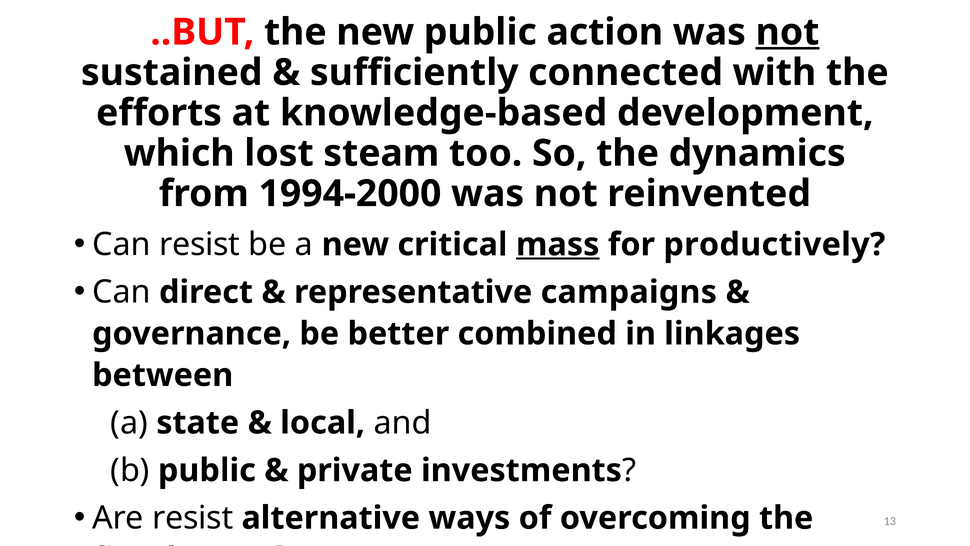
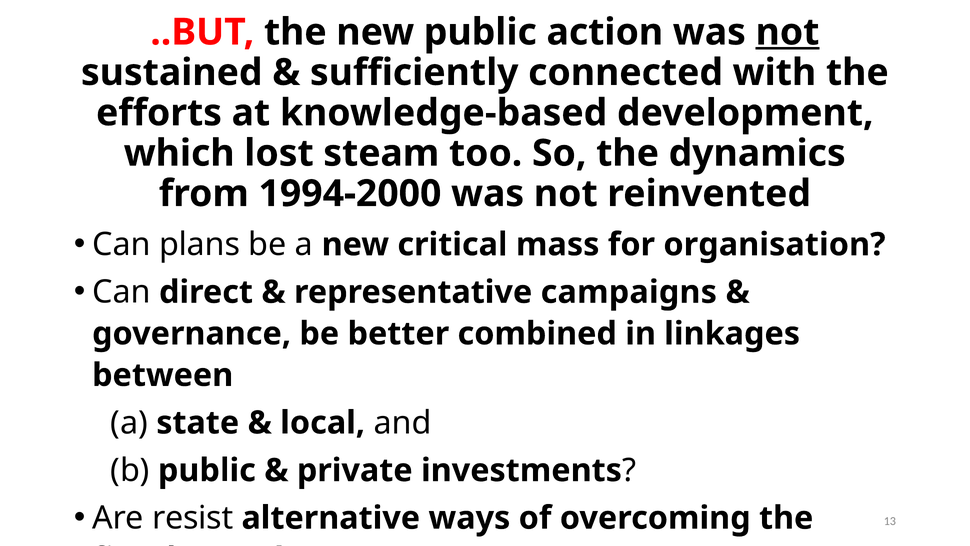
Can resist: resist -> plans (200, 244)
mass underline: present -> none (558, 244)
productively: productively -> organisation (774, 244)
